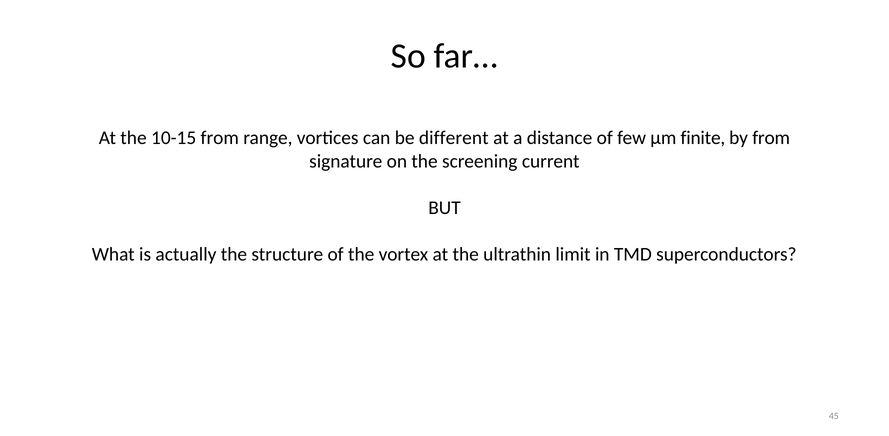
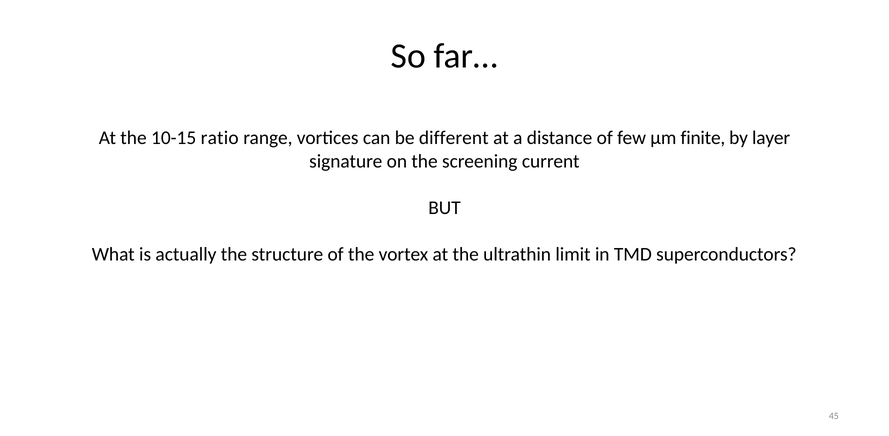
10-15 from: from -> ratio (220, 138)
by from: from -> layer (771, 138)
